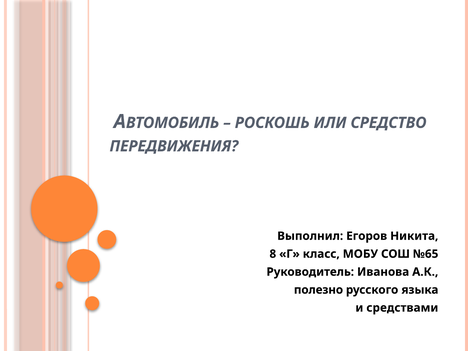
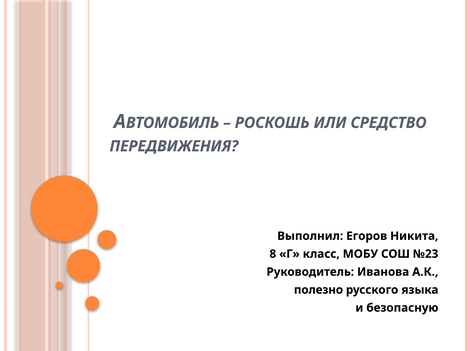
№65: №65 -> №23 (426, 254)
средствами: средствами -> безопасную (402, 308)
